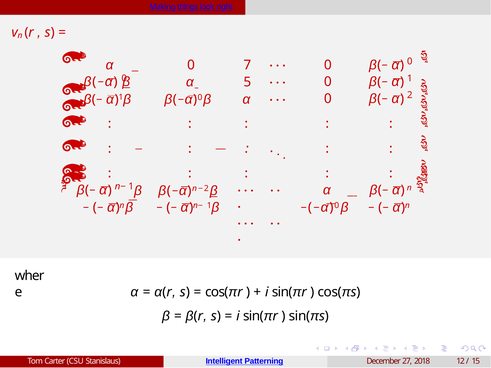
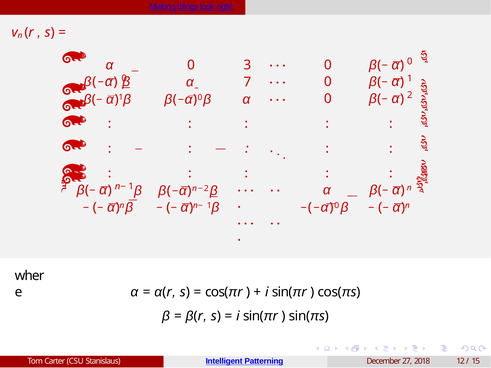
7: 7 -> 3 (247, 65)
5: 5 -> 7 (247, 82)
